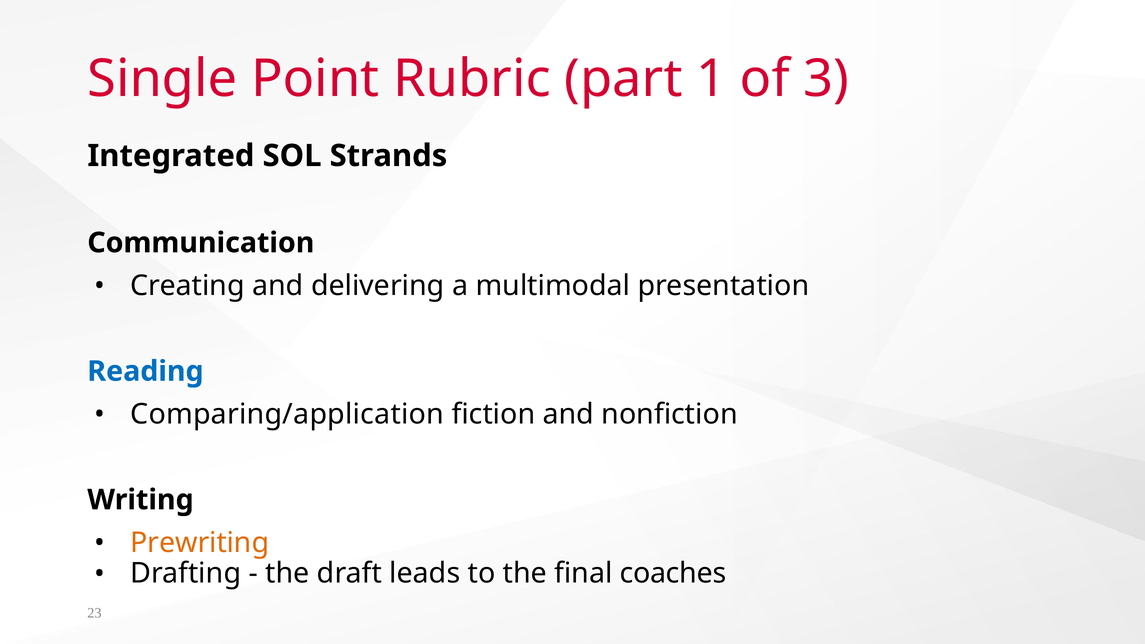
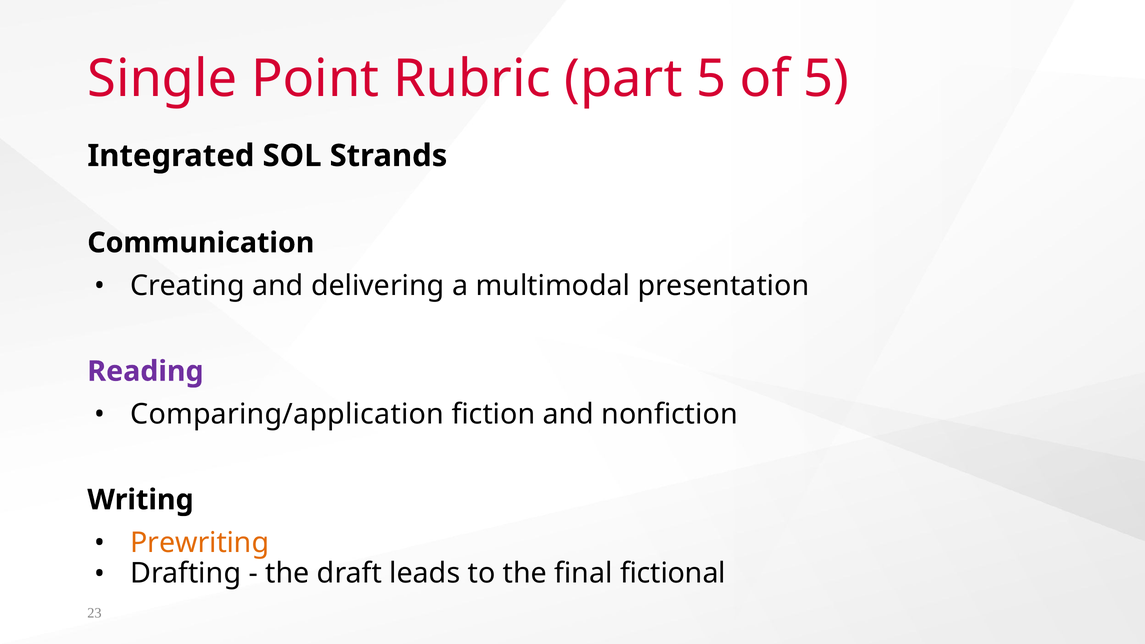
part 1: 1 -> 5 (711, 79)
of 3: 3 -> 5 (826, 79)
Reading colour: blue -> purple (145, 371)
coaches: coaches -> fictional (673, 574)
